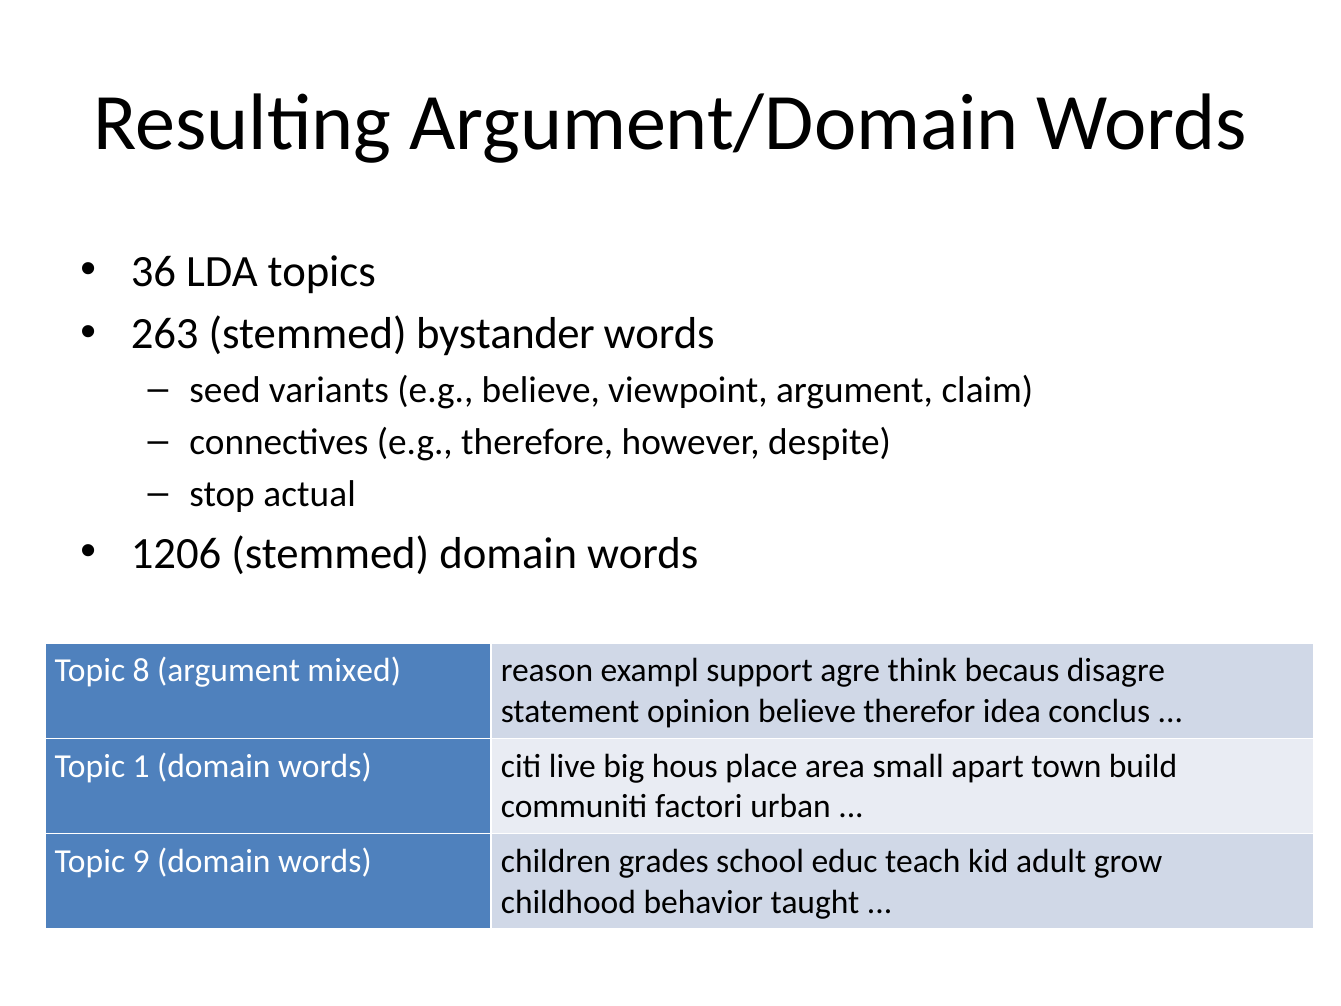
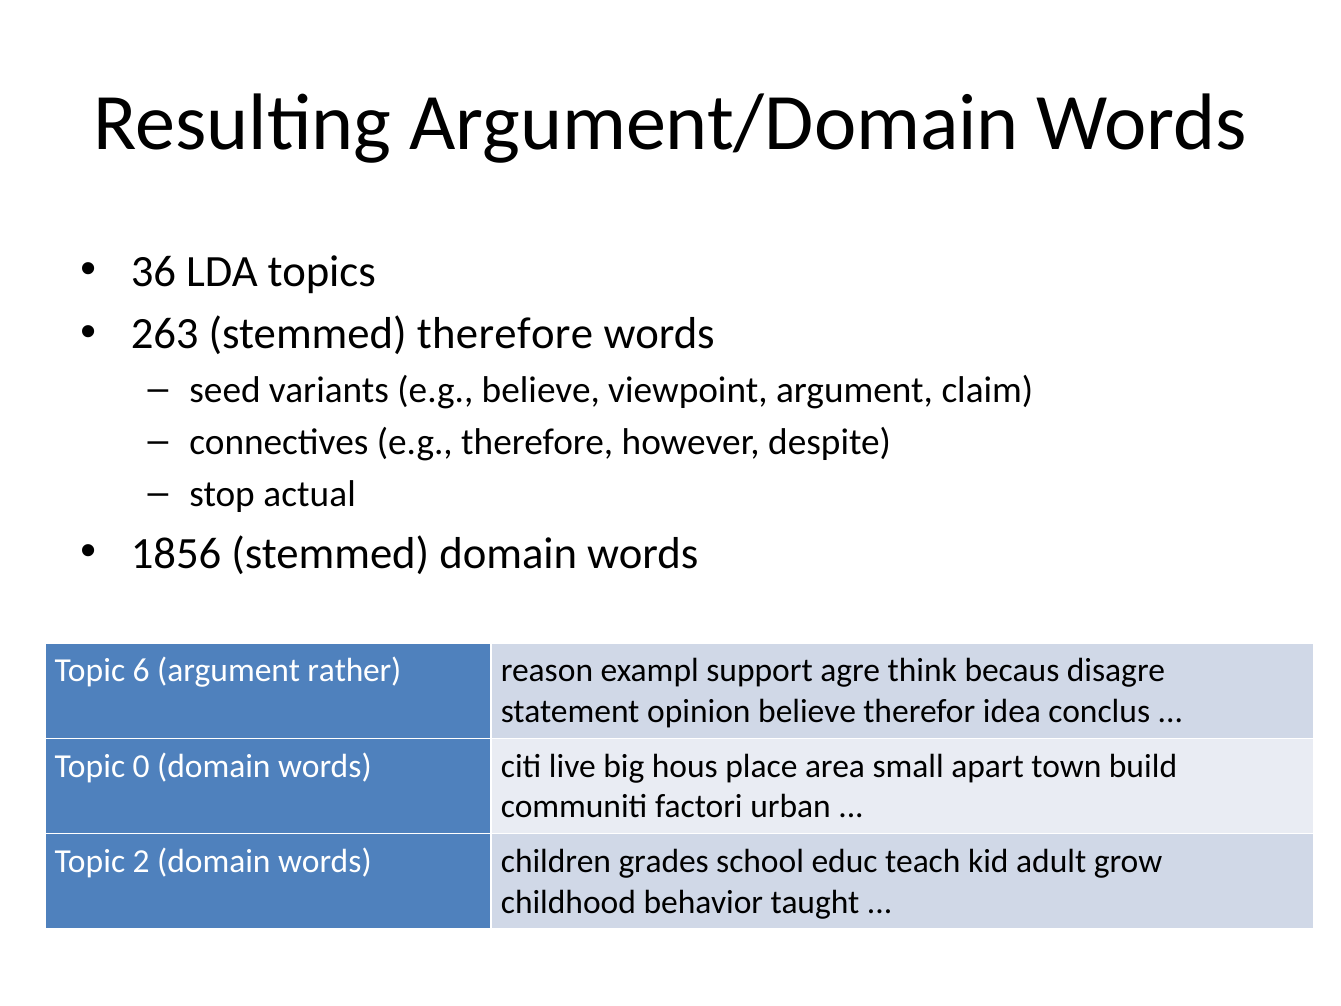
stemmed bystander: bystander -> therefore (505, 334)
1206: 1206 -> 1856 (176, 553)
8: 8 -> 6 (141, 670)
mixed: mixed -> rather (354, 670)
1: 1 -> 0 (141, 766)
9: 9 -> 2 (141, 861)
